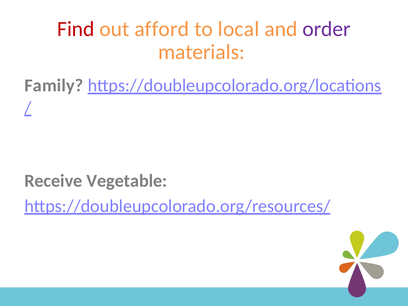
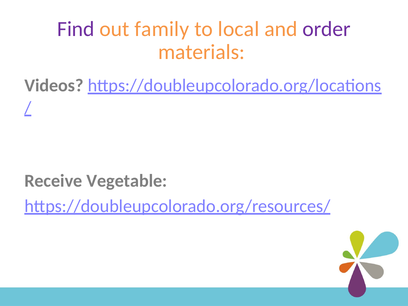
Find colour: red -> purple (76, 29)
afford: afford -> family (162, 29)
Family: Family -> Videos (54, 86)
